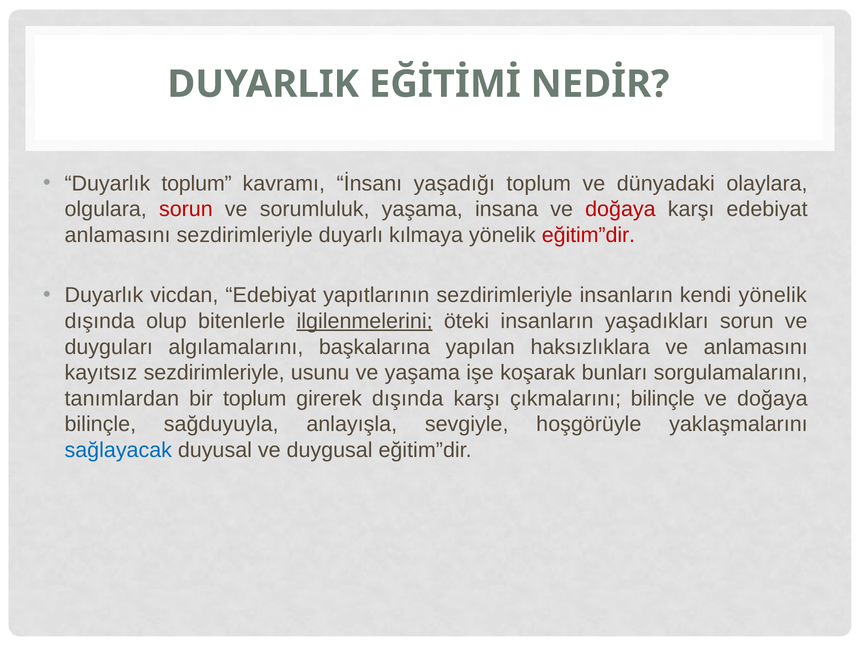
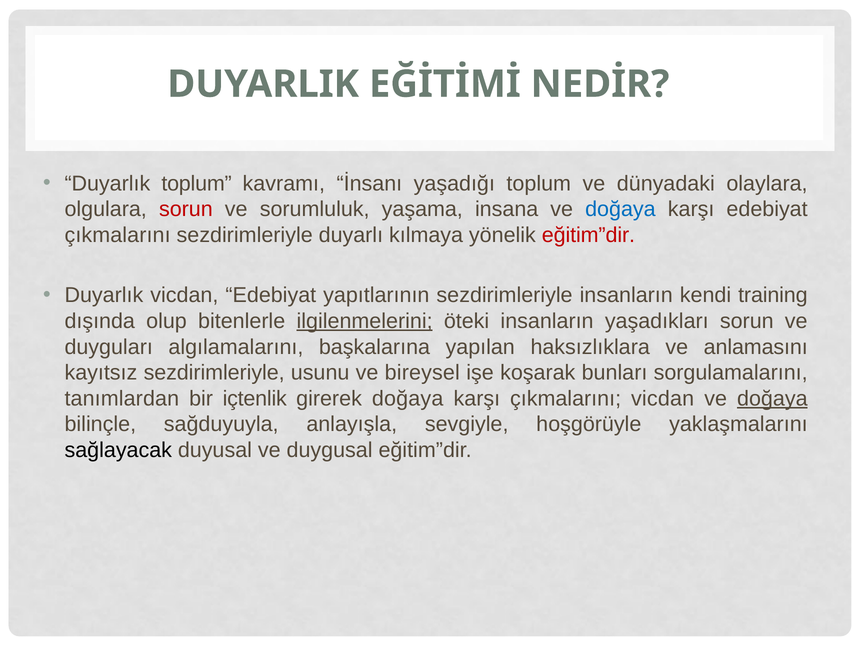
doğaya colour: red -> blue (620, 209)
anlamasını: anlamasını -> çıkmalarını (118, 235)
kendi yönelik: yönelik -> training (773, 295)
ve yaşama: yaşama -> bireysel (422, 373)
bir toplum: toplum -> içtenlik (255, 399)
girerek dışında: dışında -> doğaya (408, 399)
çıkmalarını bilinçle: bilinçle -> vicdan (663, 399)
doğaya underline: none -> present (772, 399)
sağlayacak colour: blue -> black (118, 450)
